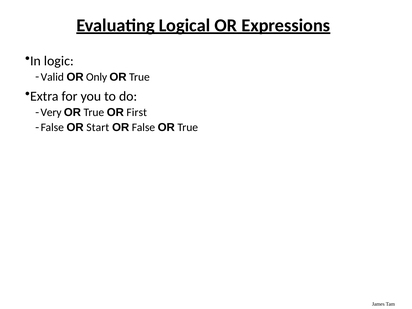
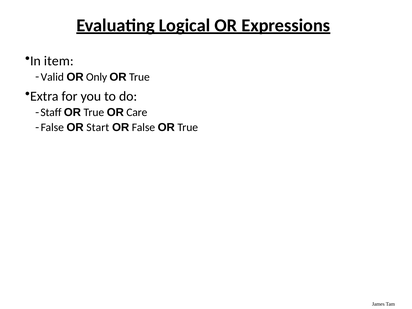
logic: logic -> item (59, 61)
Very: Very -> Staff (51, 112)
First: First -> Care (137, 112)
